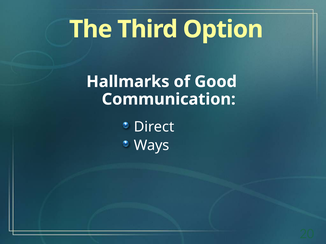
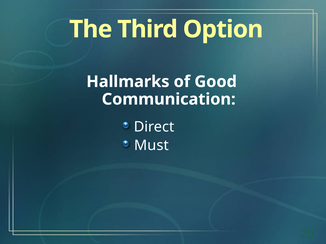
Ways: Ways -> Must (151, 146)
